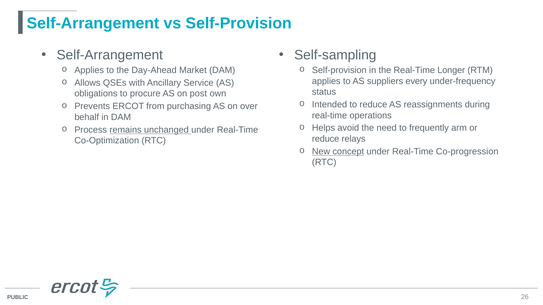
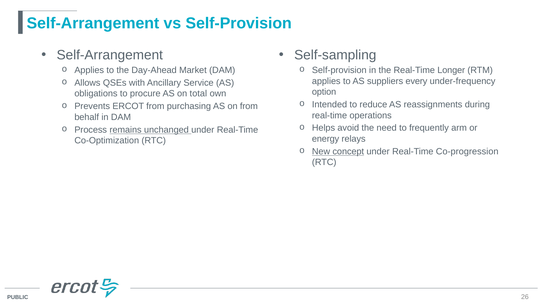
status: status -> option (324, 92)
post: post -> total (198, 94)
on over: over -> from (249, 106)
reduce: reduce -> energy (326, 139)
